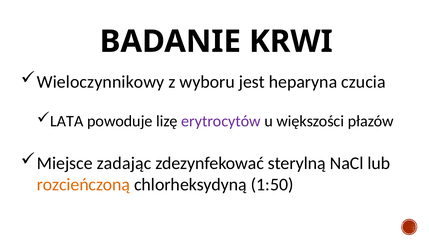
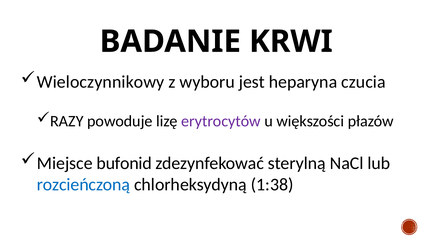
LATA: LATA -> RAZY (67, 121)
zadając: zadając -> bufonid (124, 163)
rozcieńczoną colour: orange -> blue (83, 185)
1:50: 1:50 -> 1:38 (272, 185)
